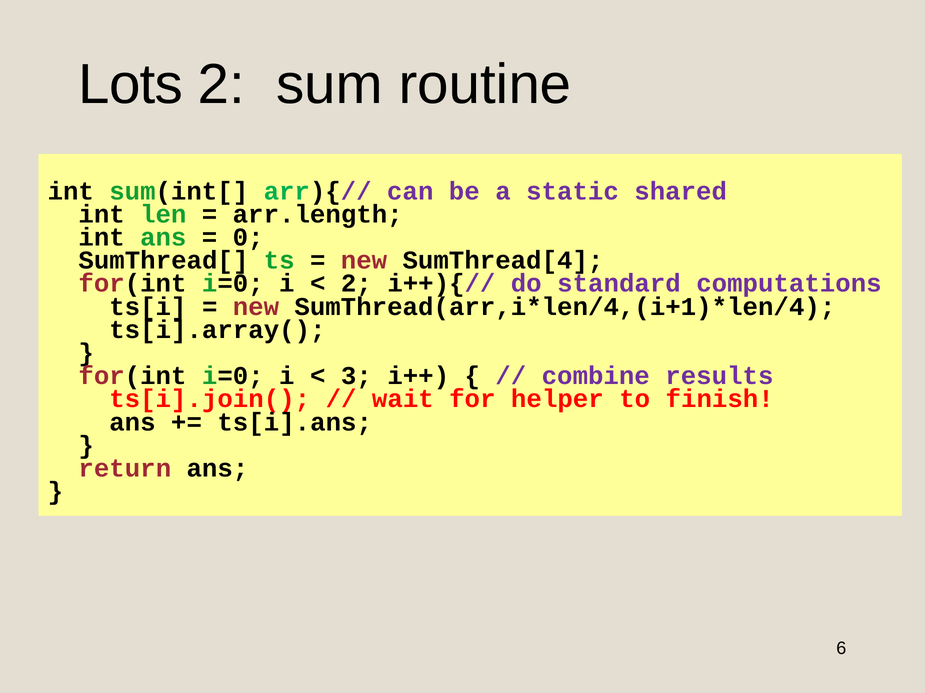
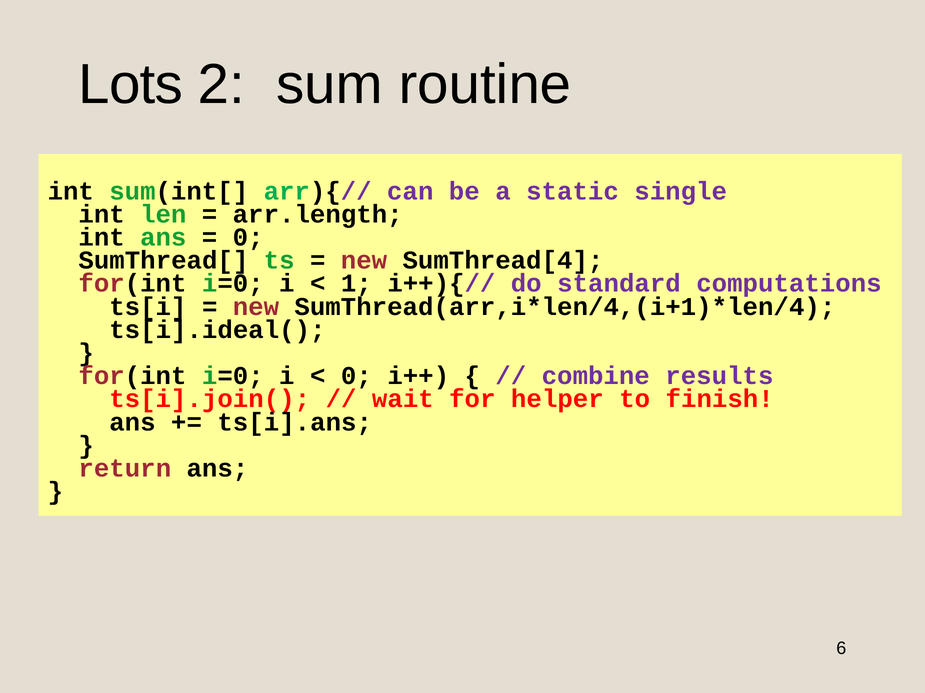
shared: shared -> single (681, 191)
2: 2 -> 1 (356, 284)
ts[i].array(: ts[i].array( -> ts[i].ideal( (217, 330)
3: 3 -> 0 (356, 376)
